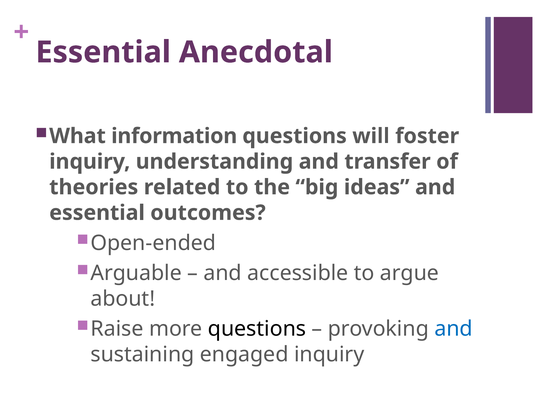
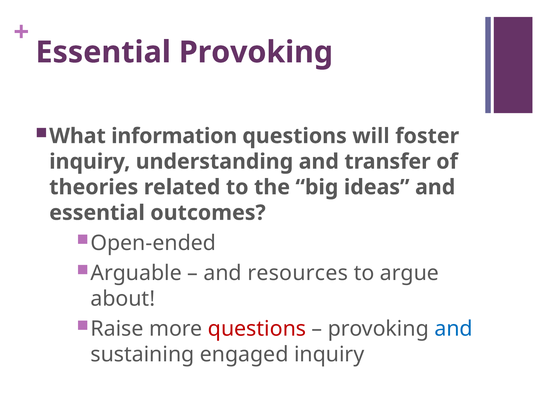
Essential Anecdotal: Anecdotal -> Provoking (256, 52)
accessible: accessible -> resources (298, 273)
questions colour: black -> red (257, 329)
